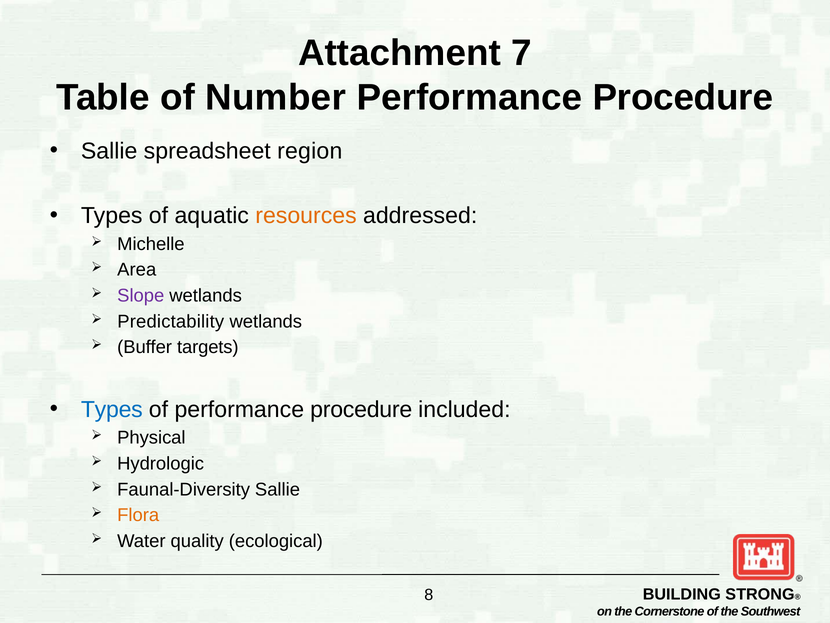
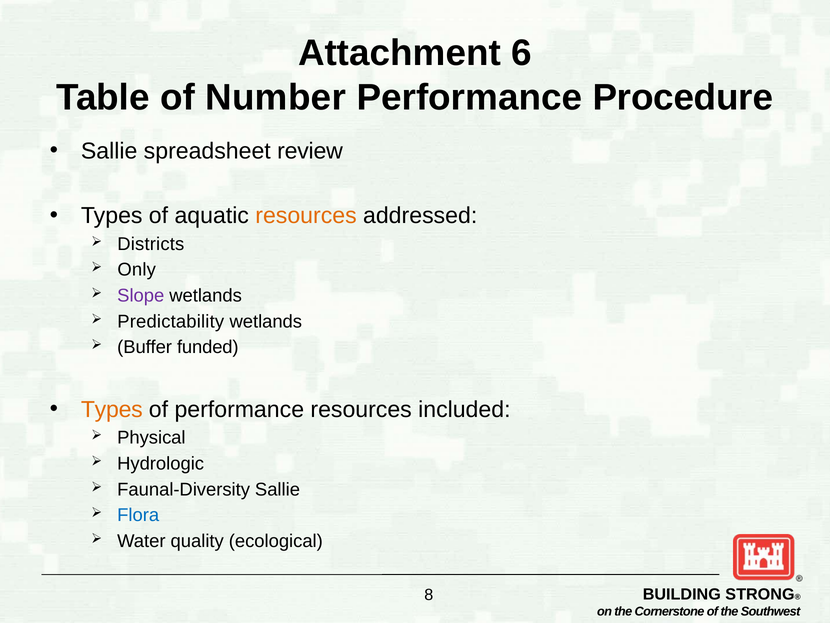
7: 7 -> 6 (521, 53)
region: region -> review (310, 151)
Michelle: Michelle -> Districts (151, 244)
Area: Area -> Only (137, 270)
targets: targets -> funded (208, 347)
Types colour: blue -> orange (112, 409)
of performance procedure: procedure -> resources (361, 409)
Flora colour: orange -> blue (138, 515)
